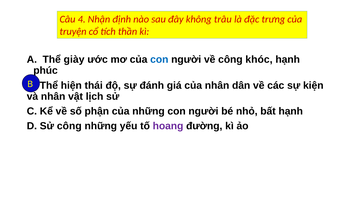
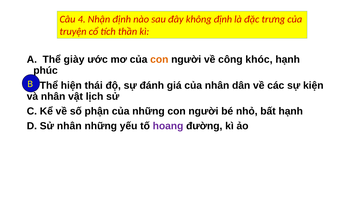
không trâu: trâu -> định (223, 19)
con colour: blue -> orange (159, 59)
Sử công: công -> nhân (69, 126)
